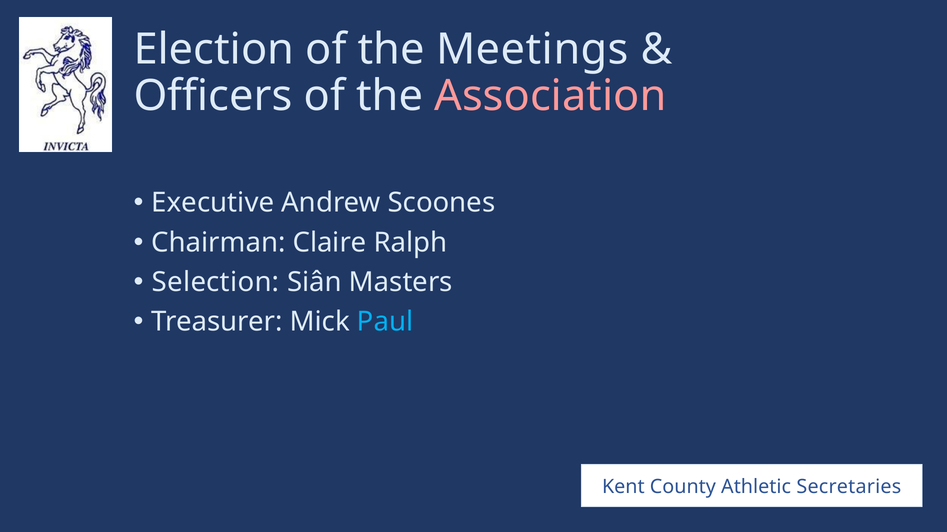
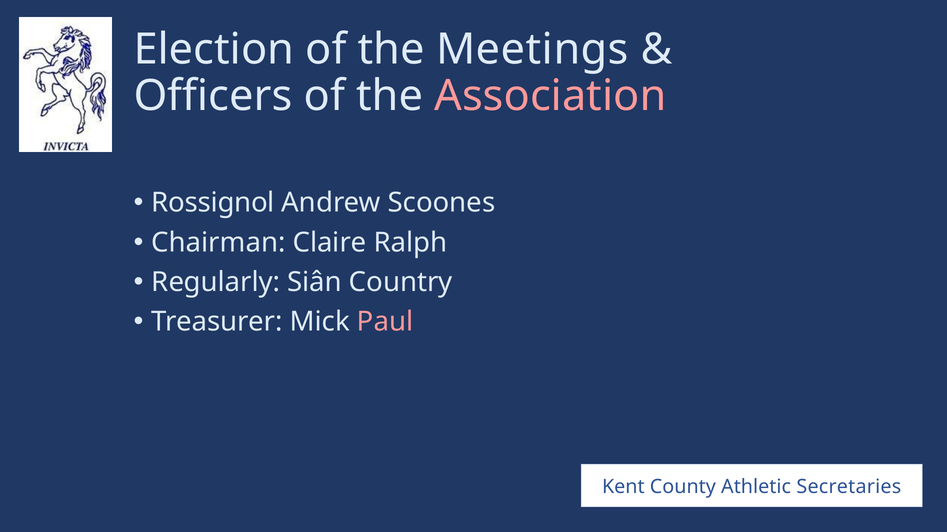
Executive: Executive -> Rossignol (213, 203)
Selection: Selection -> Regularly (216, 283)
Masters: Masters -> Country (401, 283)
Paul colour: light blue -> pink (385, 322)
